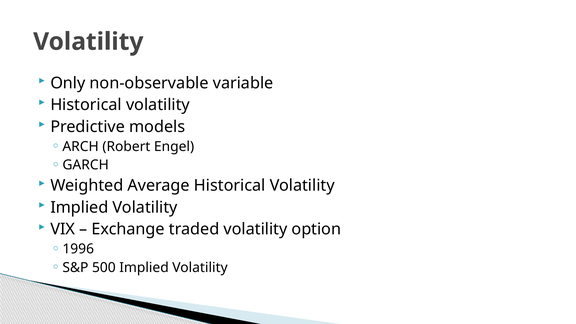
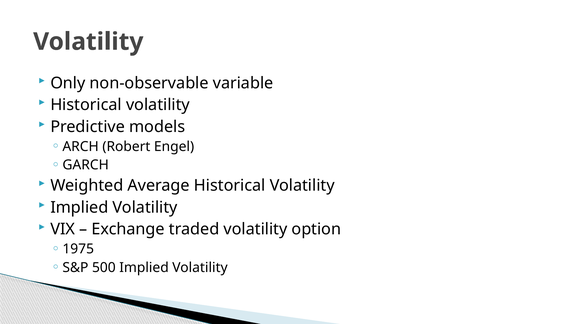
1996: 1996 -> 1975 (78, 249)
